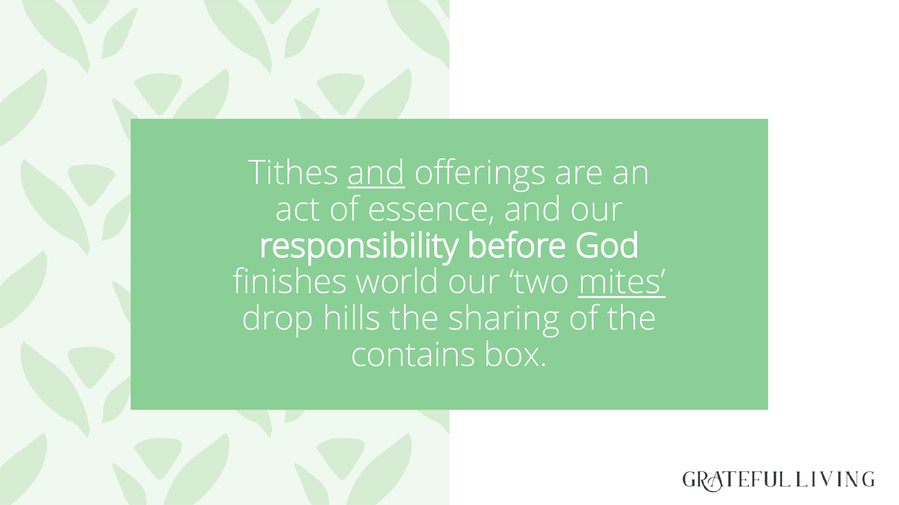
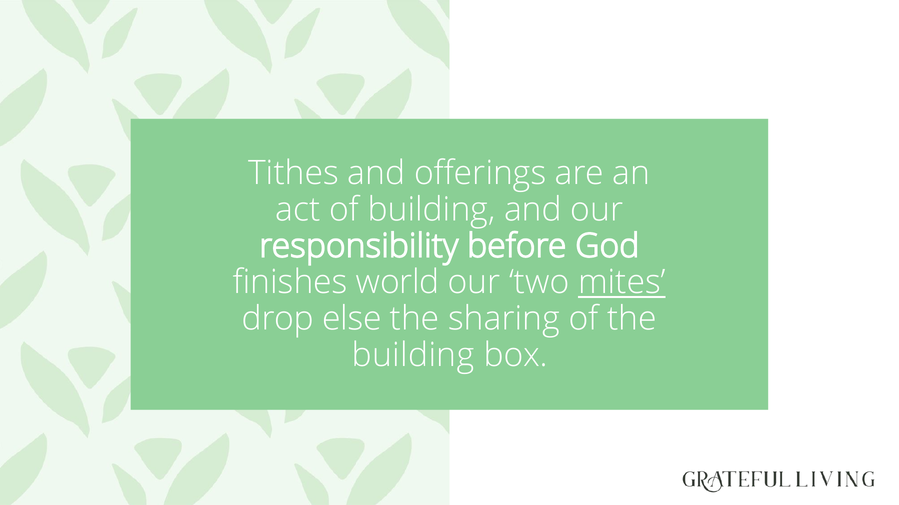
and underline: present -> none (376, 173)
of essence: essence -> building (431, 210)
hills: hills -> else (352, 319)
contains: contains -> building (413, 356)
